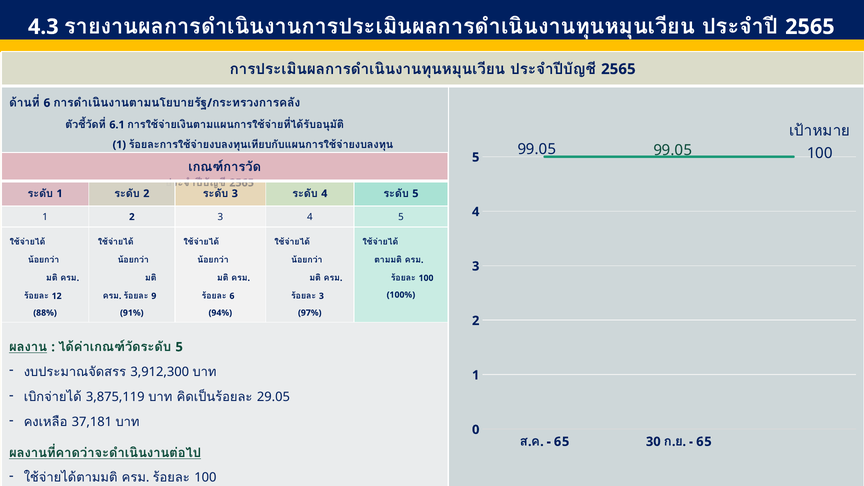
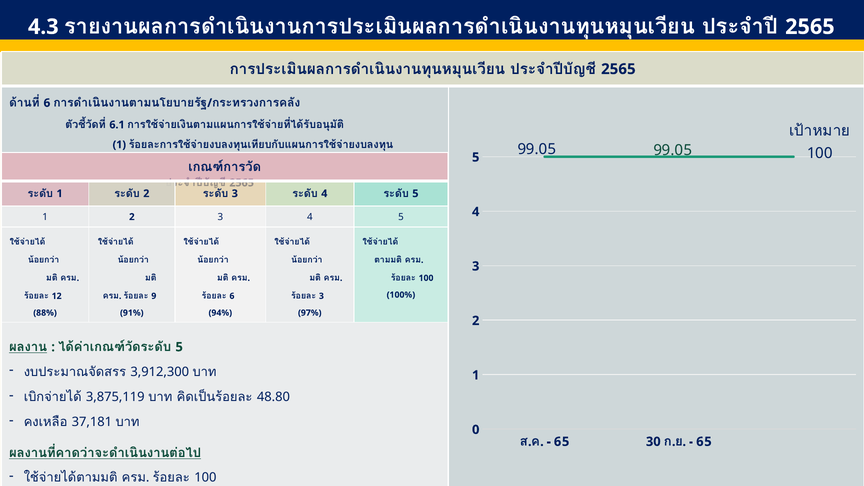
29.05: 29.05 -> 48.80 (273, 397)
